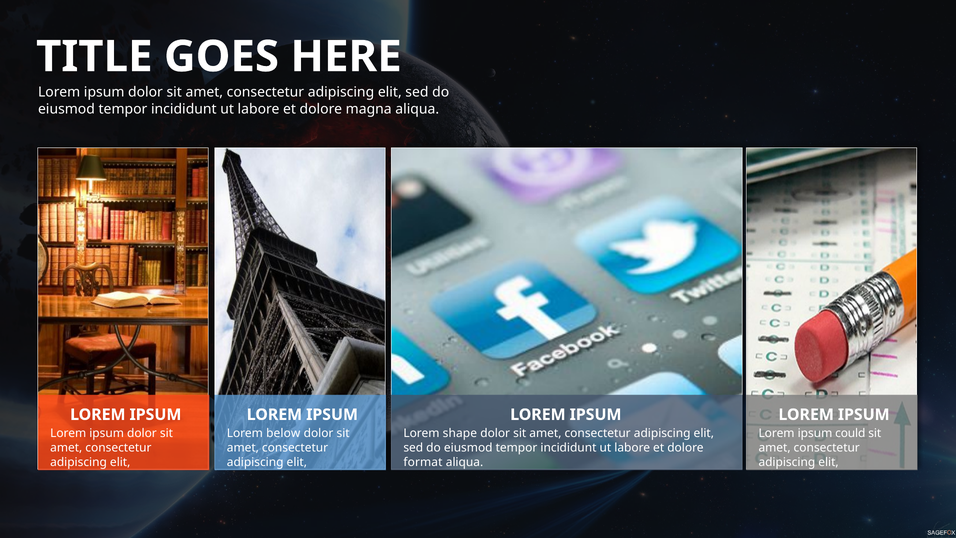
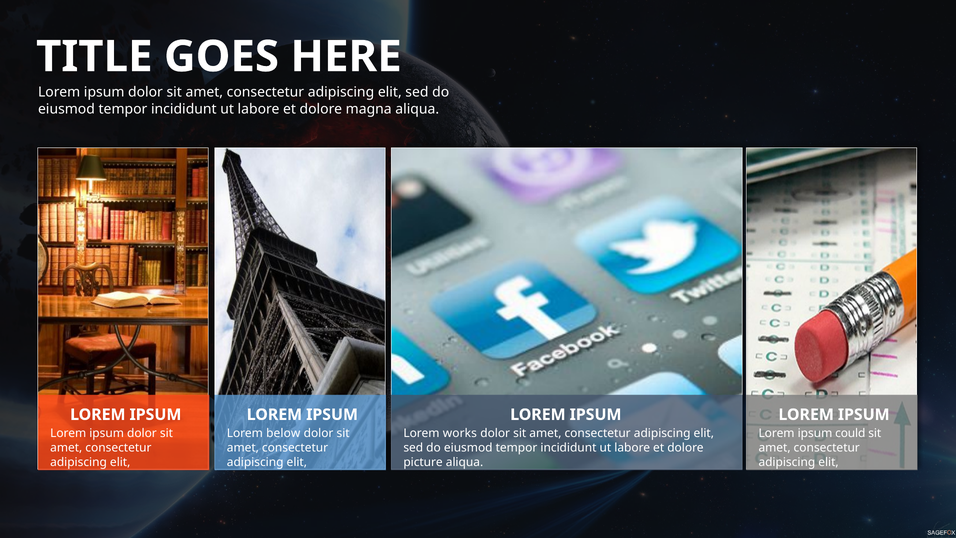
shape: shape -> works (460, 433)
format: format -> picture (423, 462)
